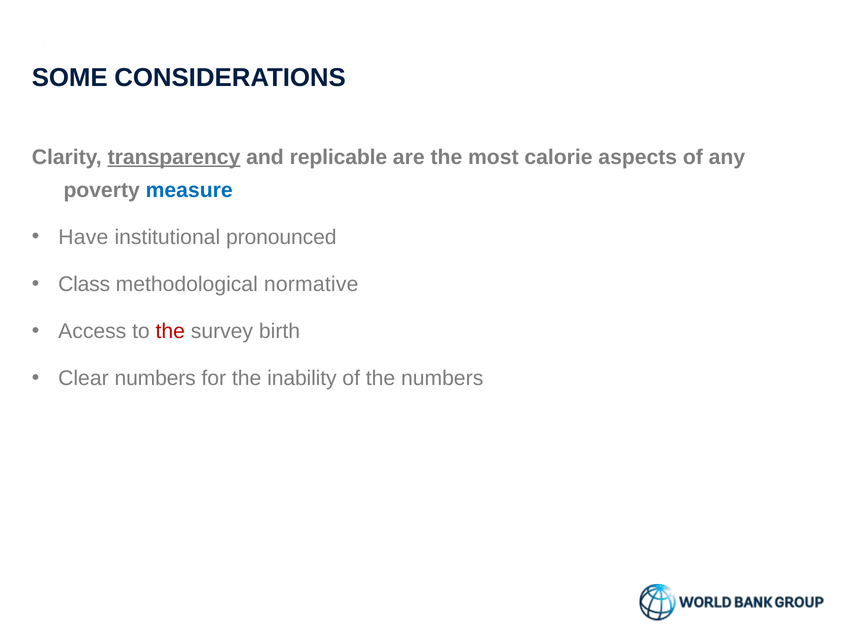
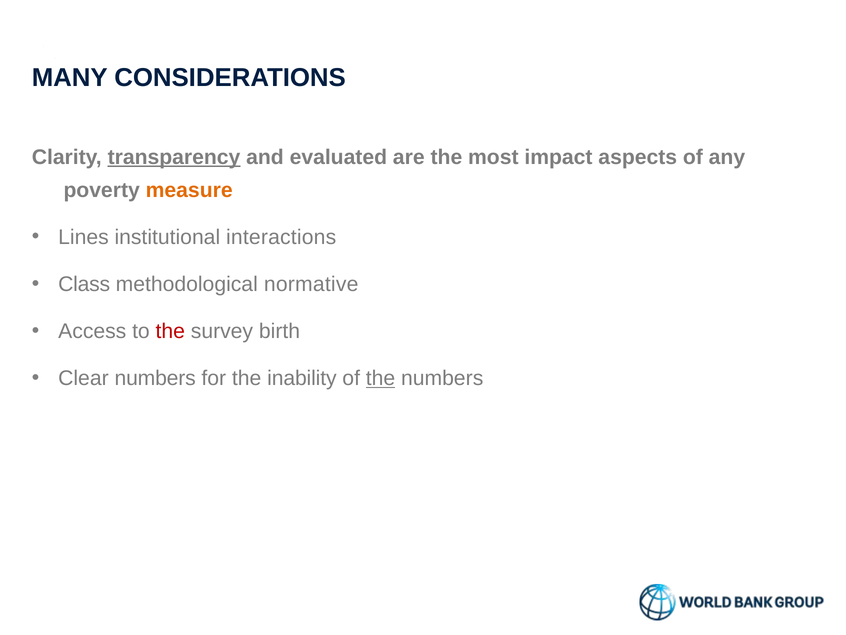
SOME: SOME -> MANY (70, 77)
replicable: replicable -> evaluated (338, 157)
calorie: calorie -> impact (558, 157)
measure colour: blue -> orange (189, 190)
Have: Have -> Lines (83, 237)
pronounced: pronounced -> interactions (281, 237)
the underline: none -> present (381, 378)
